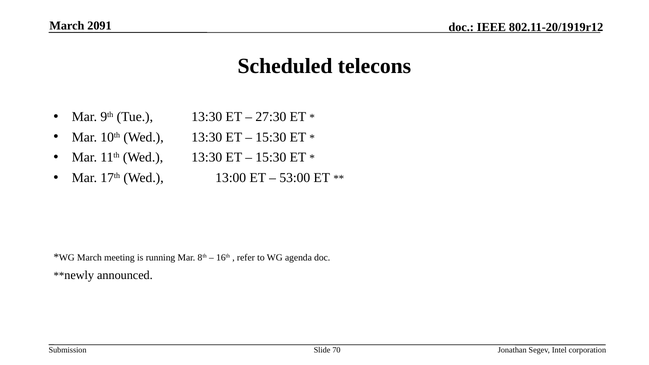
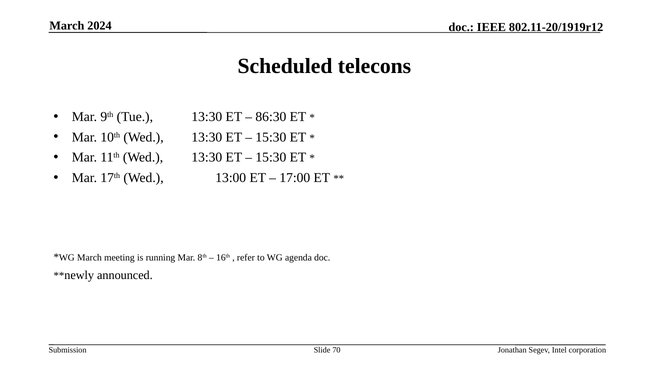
2091: 2091 -> 2024 (99, 26)
27:30: 27:30 -> 86:30 (271, 117)
53:00: 53:00 -> 17:00 (295, 178)
